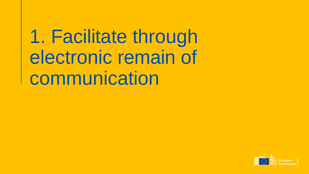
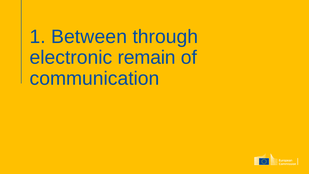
Facilitate: Facilitate -> Between (89, 37)
